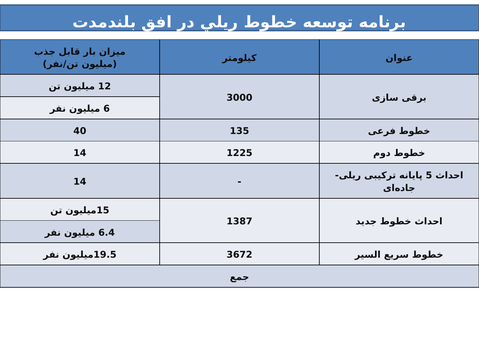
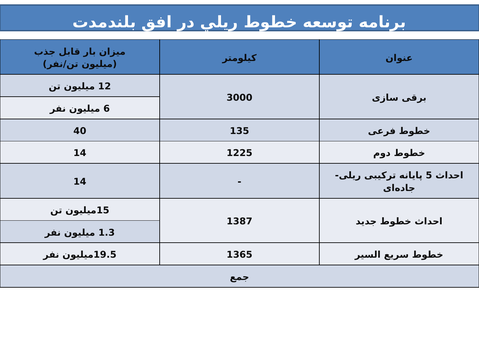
6.4: 6.4 -> 1.3 (107, 233)
3672: 3672 -> 1365 (239, 255)
